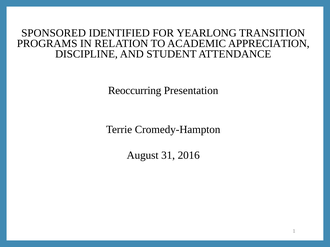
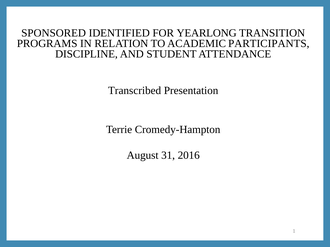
APPRECIATION: APPRECIATION -> PARTICIPANTS (269, 44)
Reoccurring: Reoccurring -> Transcribed (135, 91)
